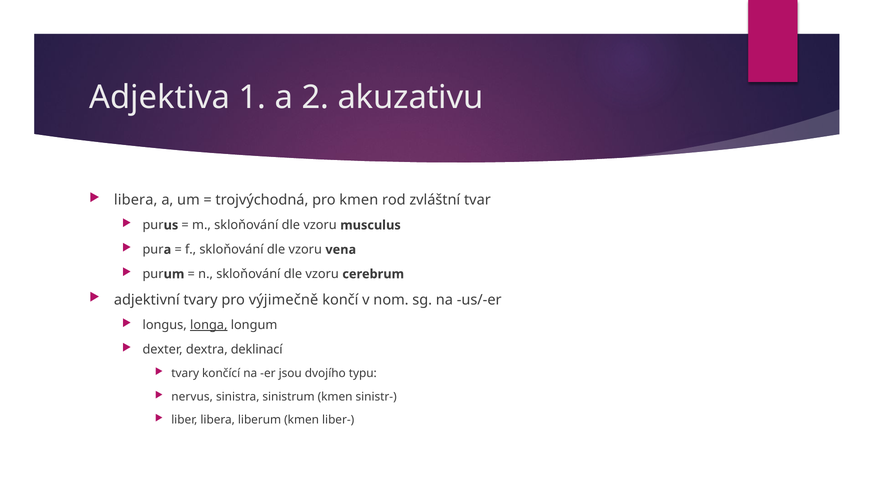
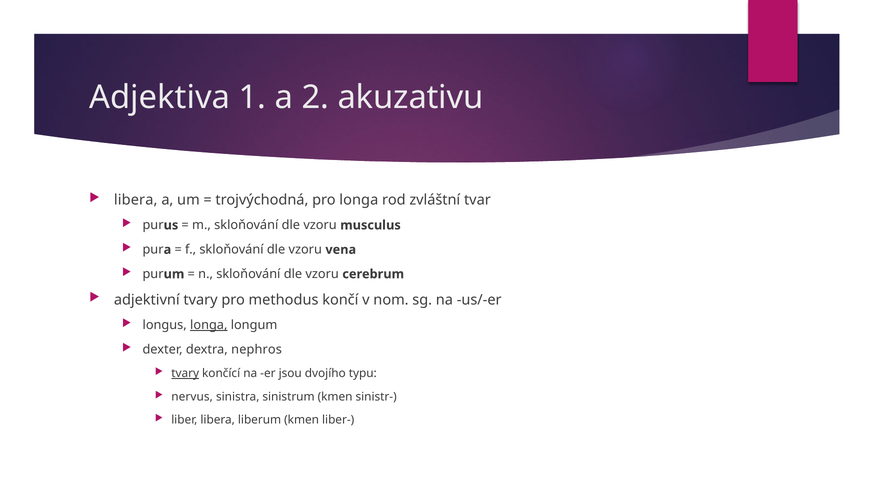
pro kmen: kmen -> longa (359, 200)
výjimečně: výjimečně -> methodus (284, 299)
deklinací: deklinací -> nephros (257, 349)
tvary underline: none -> present (185, 373)
